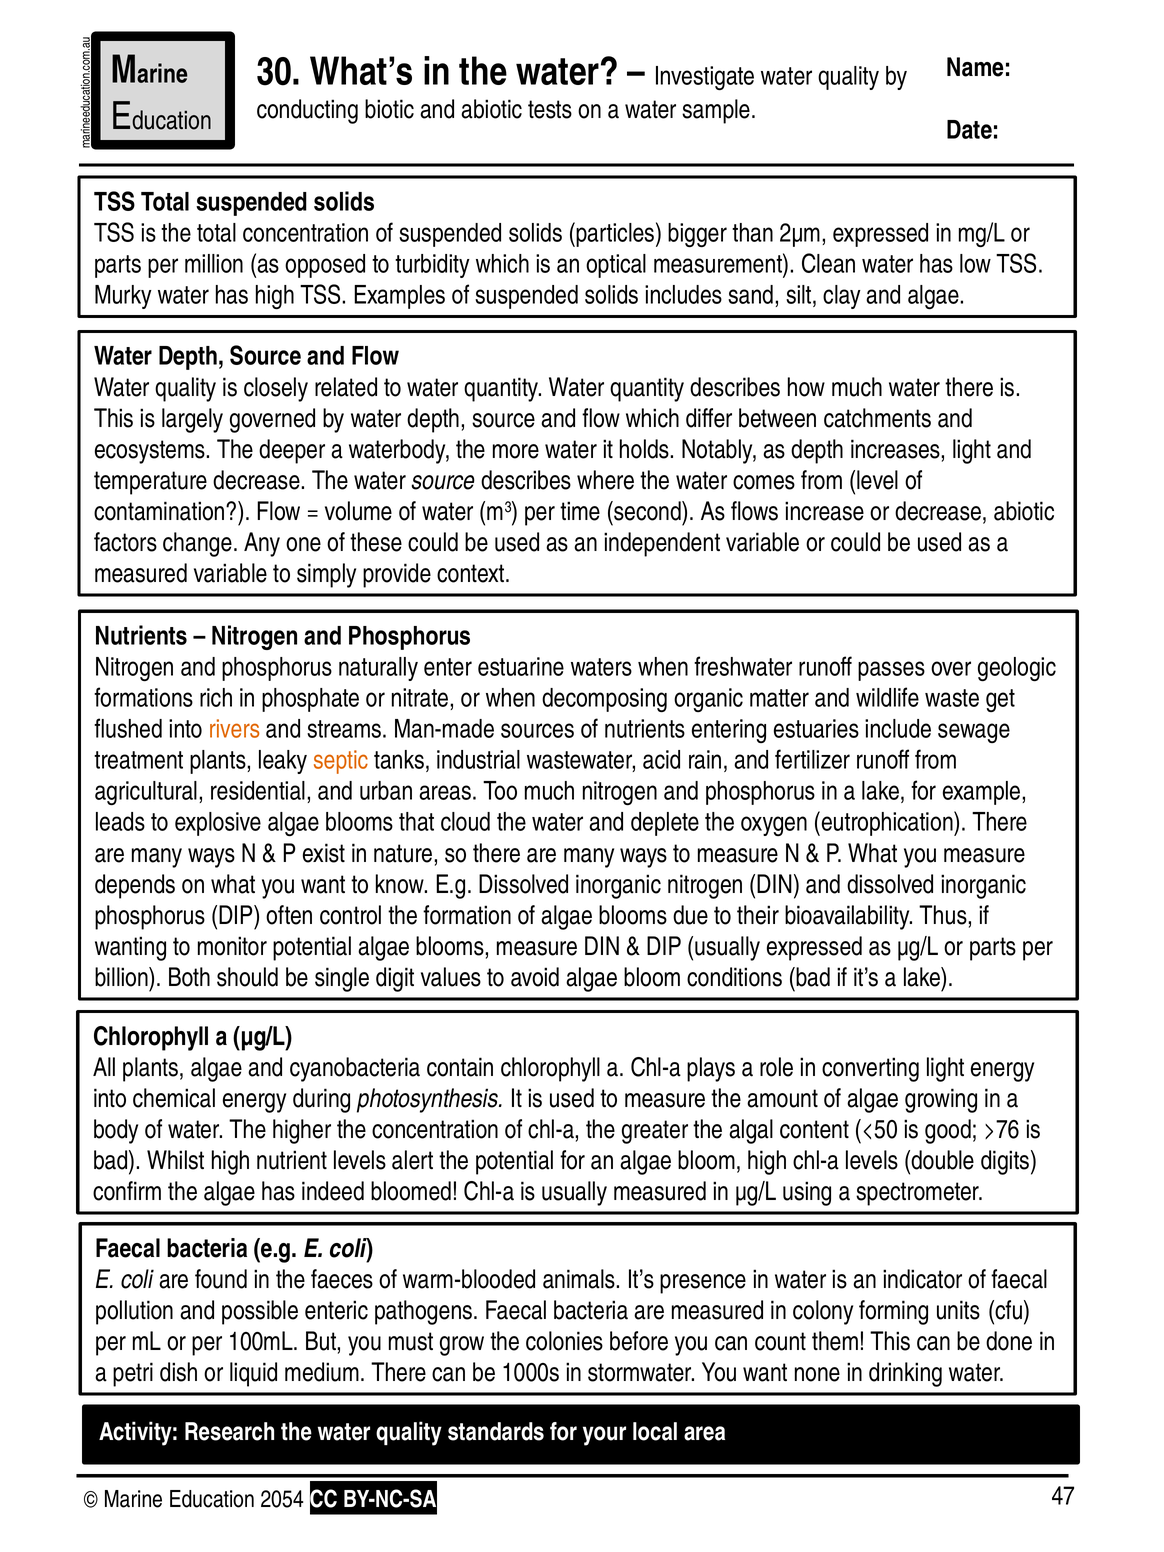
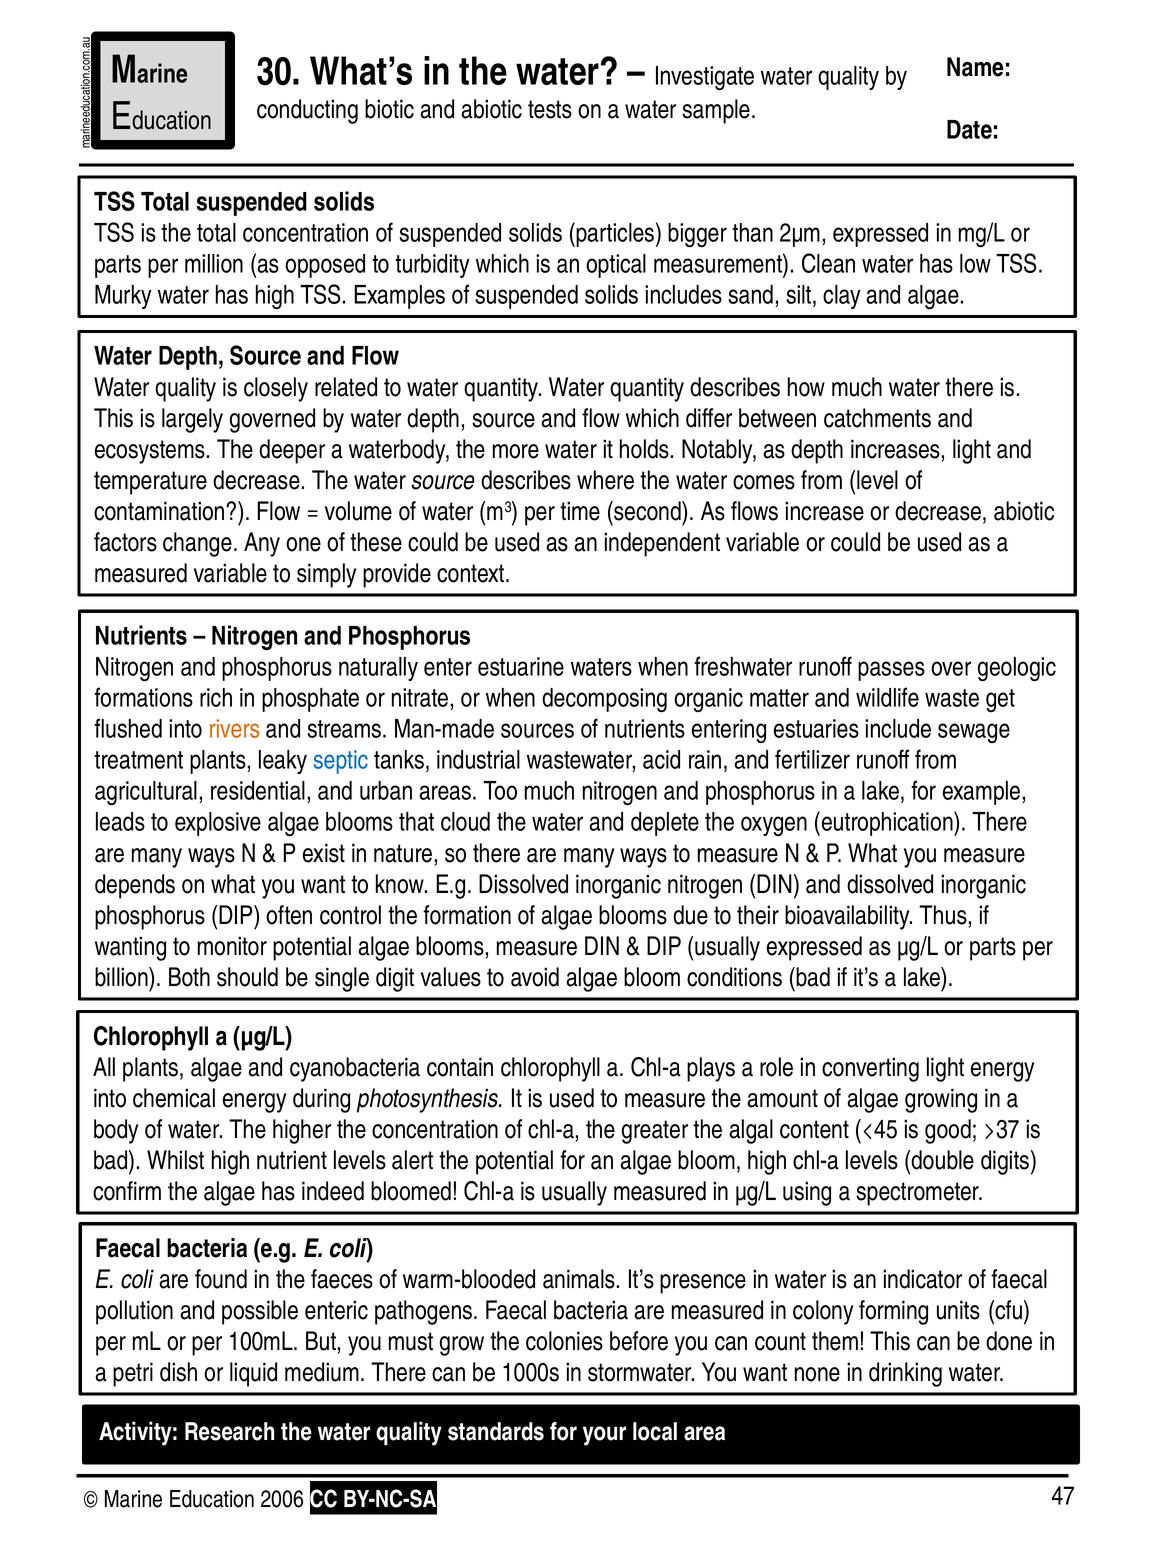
septic colour: orange -> blue (341, 760)
<50: <50 -> <45 (876, 1130)
>76: >76 -> >37 (1002, 1130)
2054: 2054 -> 2006 (282, 1499)
